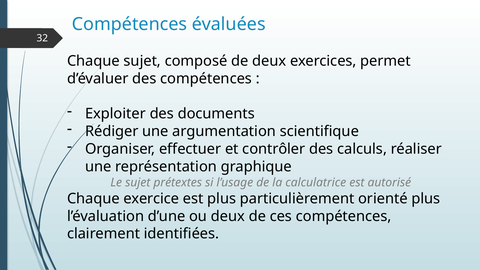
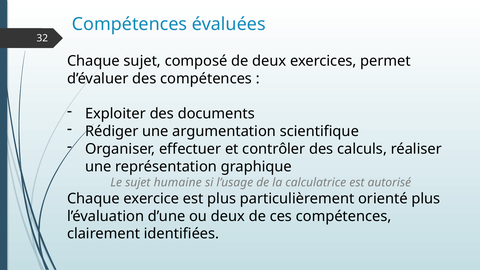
prétextes: prétextes -> humaine (178, 182)
